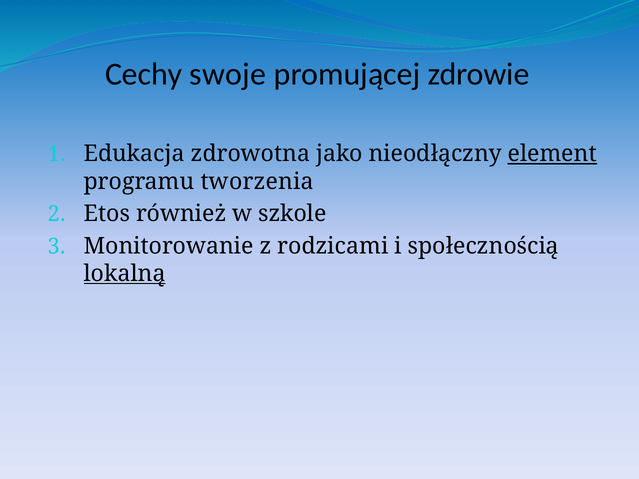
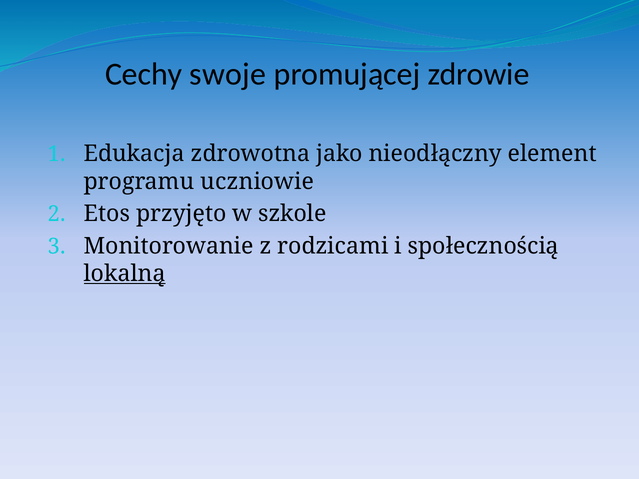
element underline: present -> none (552, 154)
tworzenia: tworzenia -> uczniowie (257, 182)
również: również -> przyjęto (181, 214)
